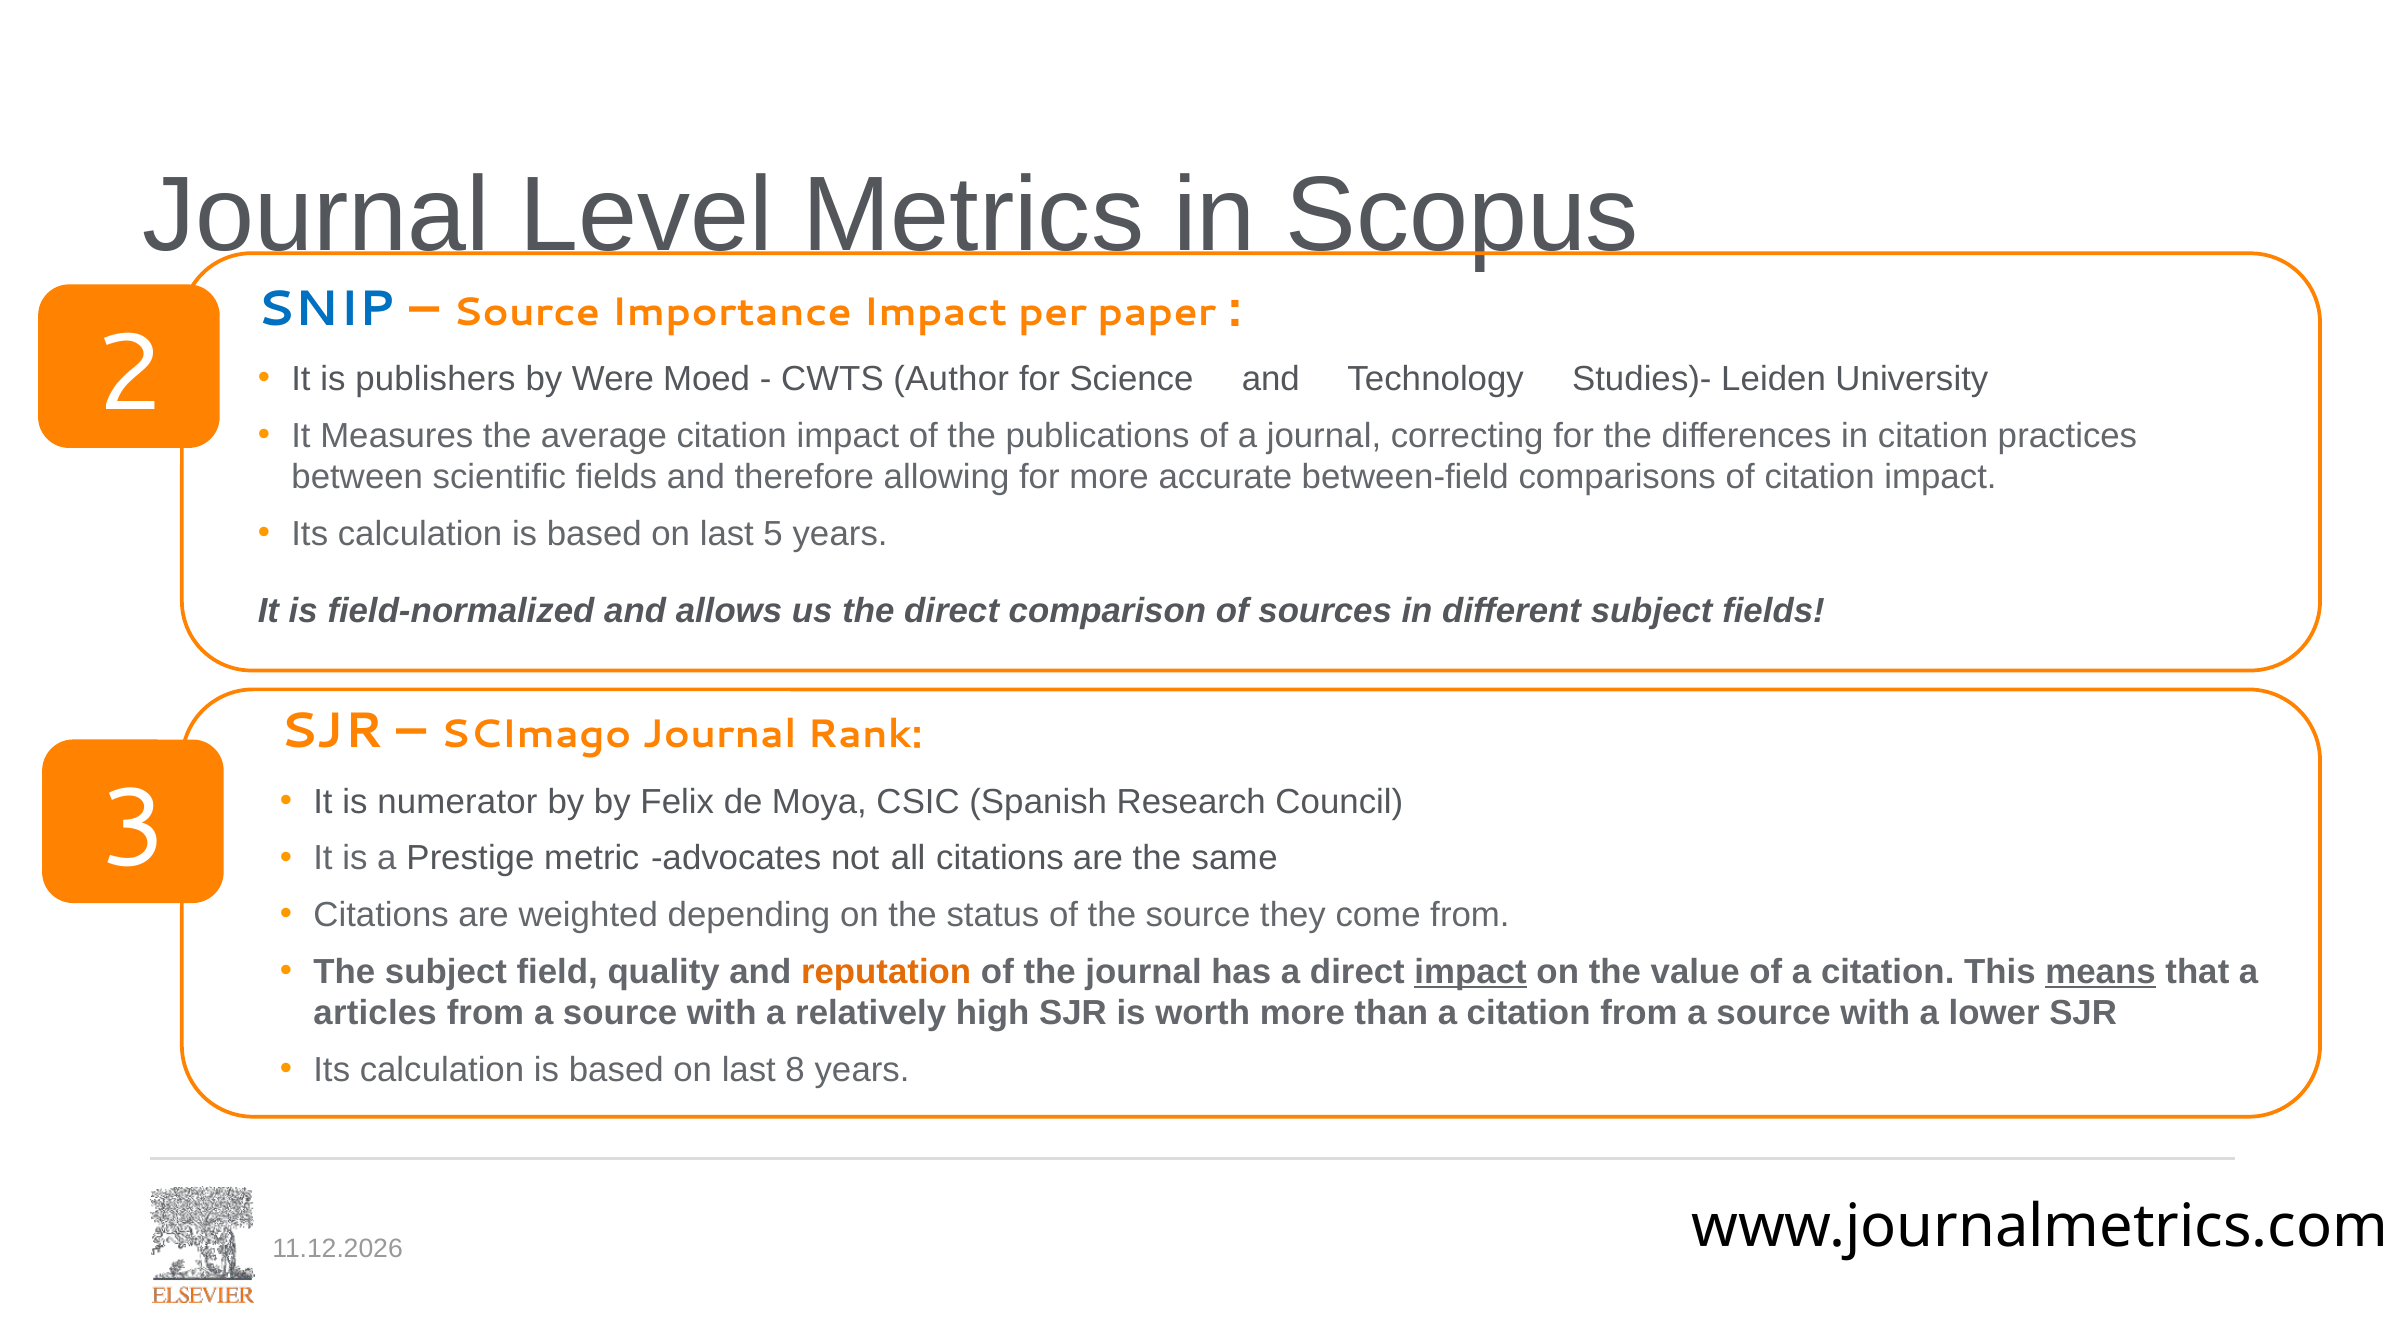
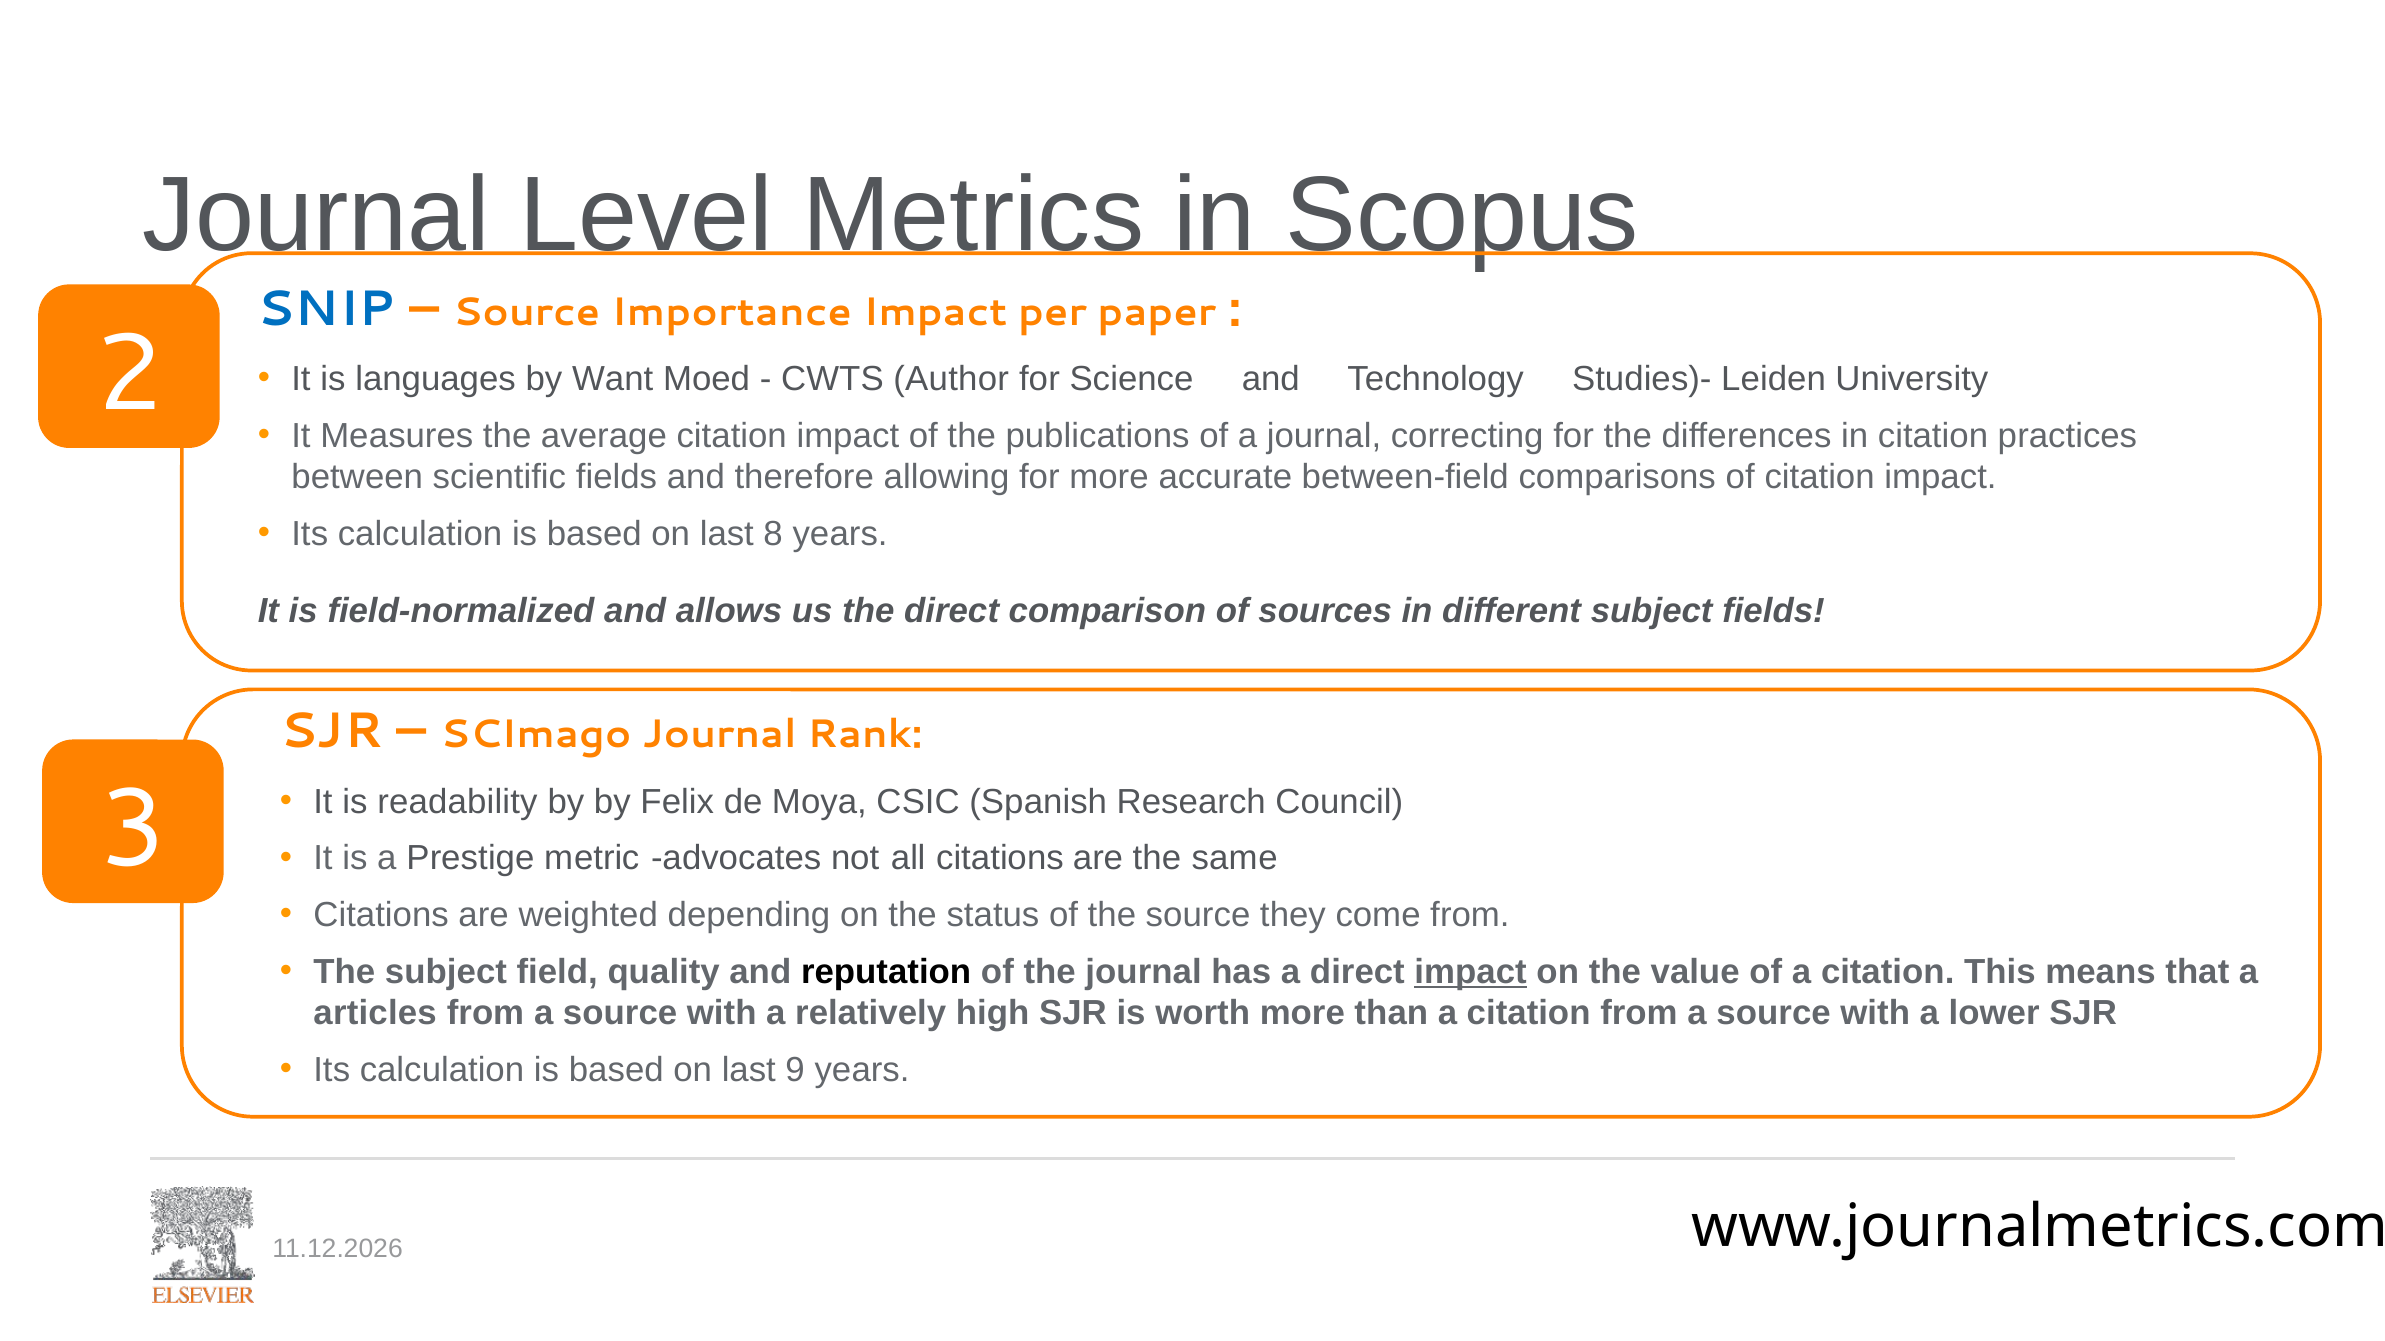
publishers: publishers -> languages (436, 379)
Were: Were -> Want (613, 379)
5: 5 -> 8 (773, 534)
numerator: numerator -> readability (457, 802)
reputation colour: orange -> black (886, 972)
means underline: present -> none (2101, 972)
8: 8 -> 9 (795, 1071)
